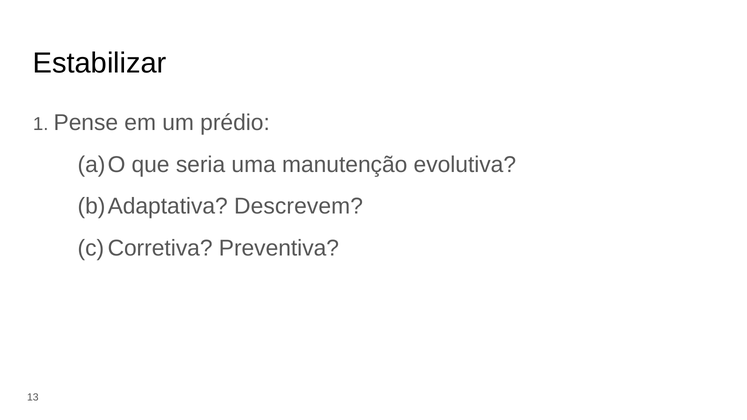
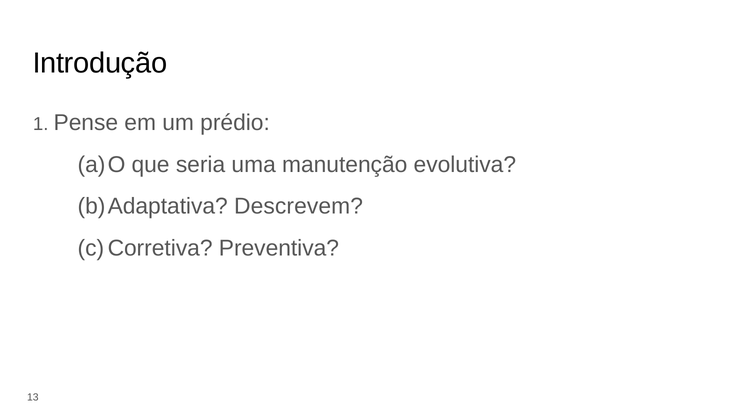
Estabilizar: Estabilizar -> Introdução (100, 63)
